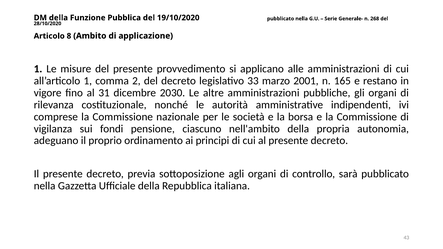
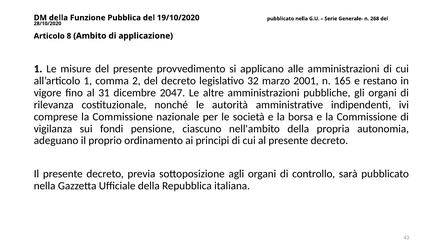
33: 33 -> 32 (253, 81)
2030: 2030 -> 2047 (172, 93)
